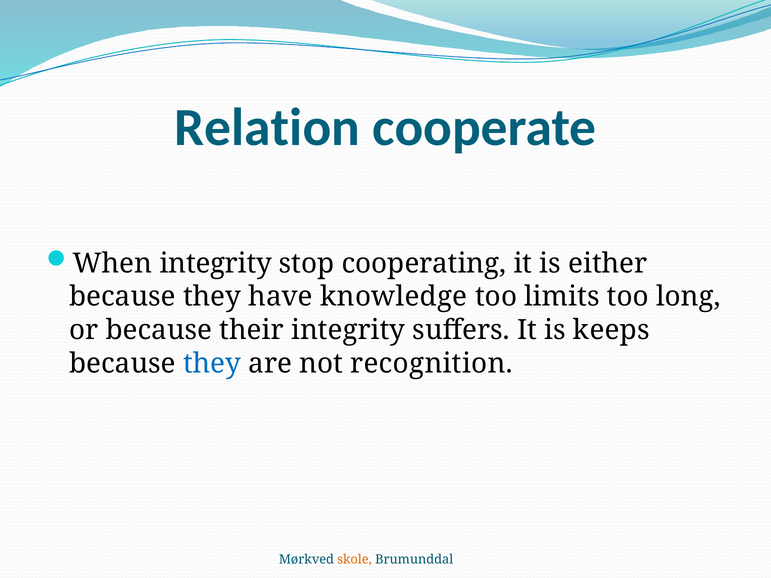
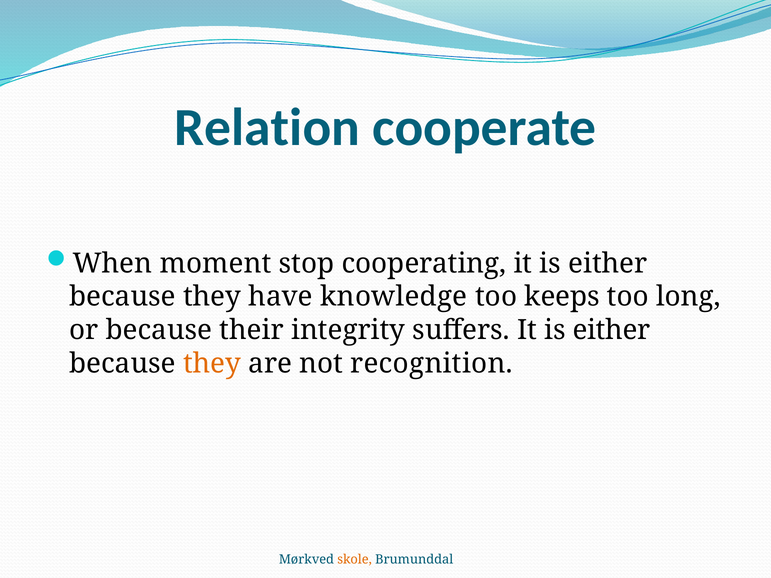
When integrity: integrity -> moment (216, 264)
limits: limits -> keeps (562, 297)
suffers It is keeps: keeps -> either (612, 330)
they colour: blue -> orange (212, 364)
